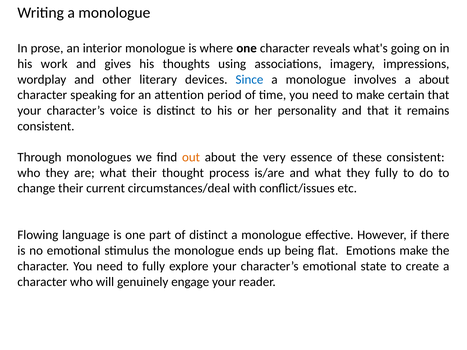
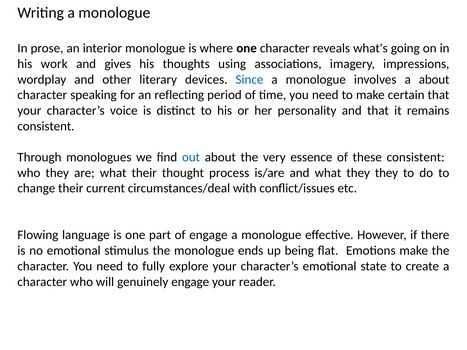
attention: attention -> reflecting (179, 95)
out colour: orange -> blue (191, 157)
they fully: fully -> they (387, 173)
of distinct: distinct -> engage (208, 235)
